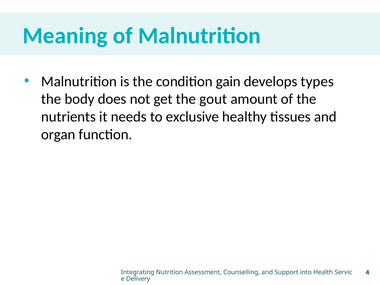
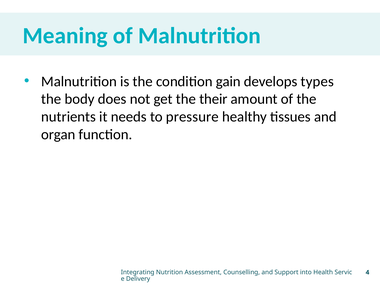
gout: gout -> their (213, 99)
exclusive: exclusive -> pressure (192, 117)
